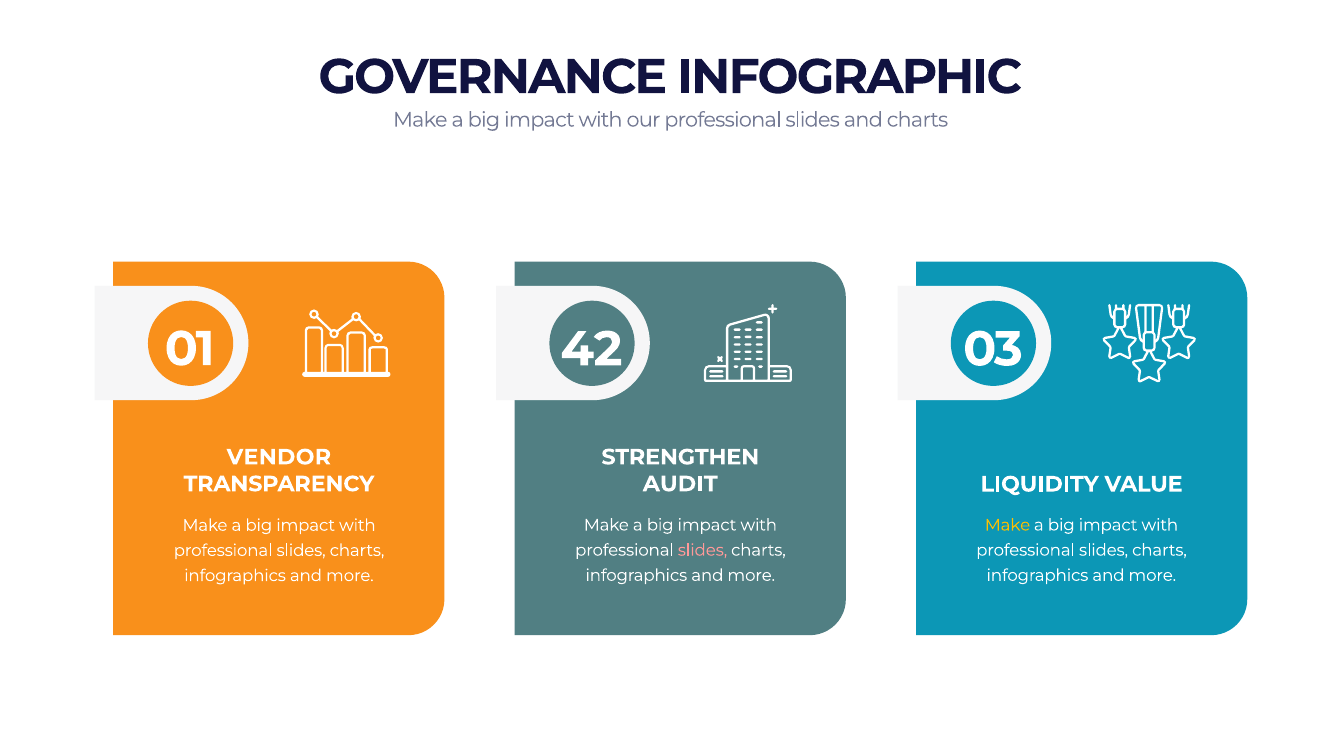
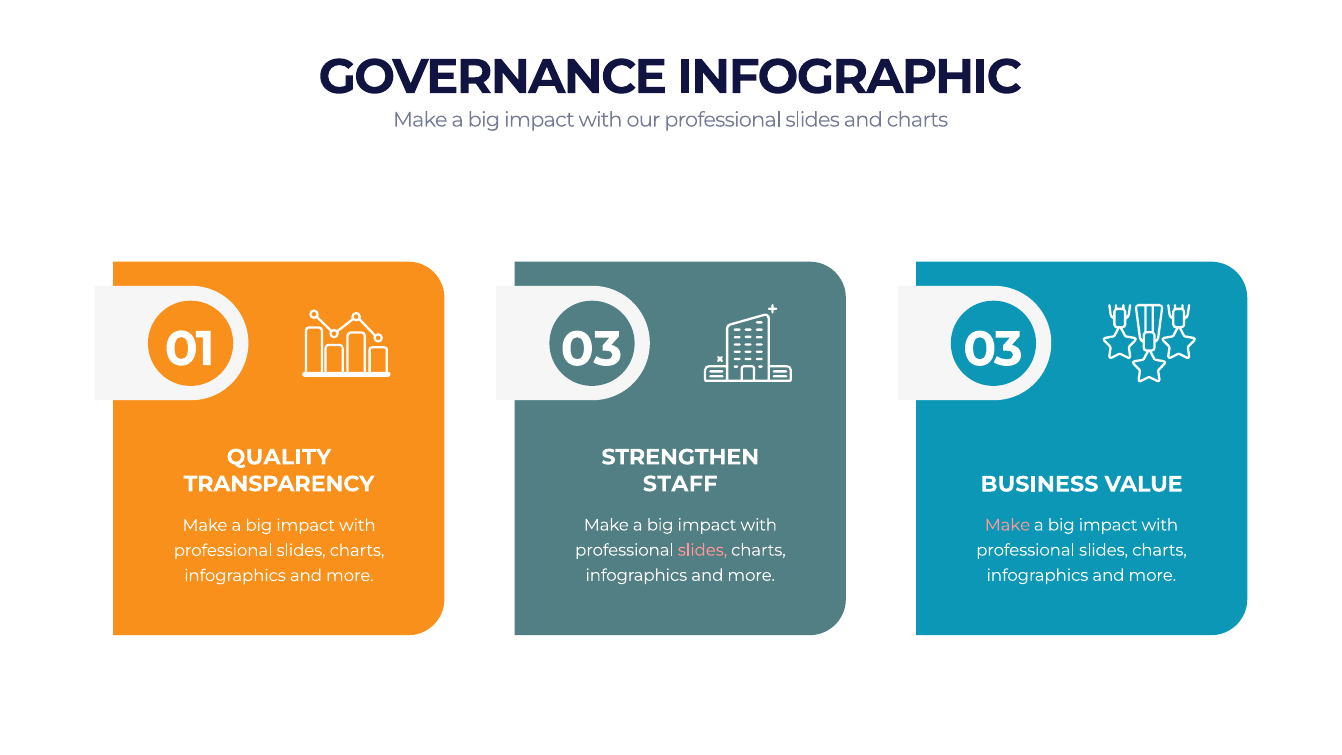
01 42: 42 -> 03 (591, 349)
VENDOR: VENDOR -> QUALITY (279, 457)
AUDIT: AUDIT -> STAFF (680, 484)
LIQUIDITY: LIQUIDITY -> BUSINESS (1040, 484)
Make colour: yellow -> pink (1007, 525)
